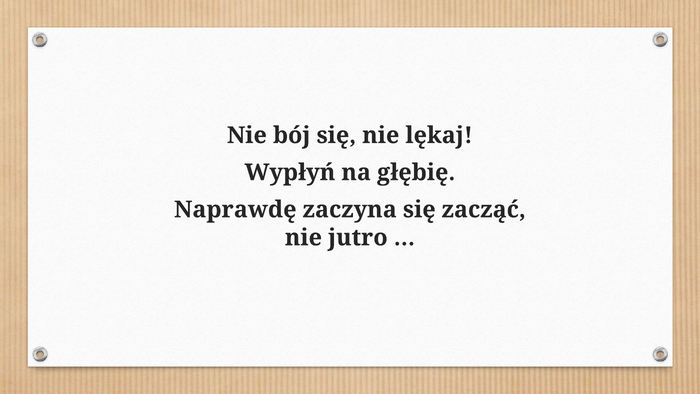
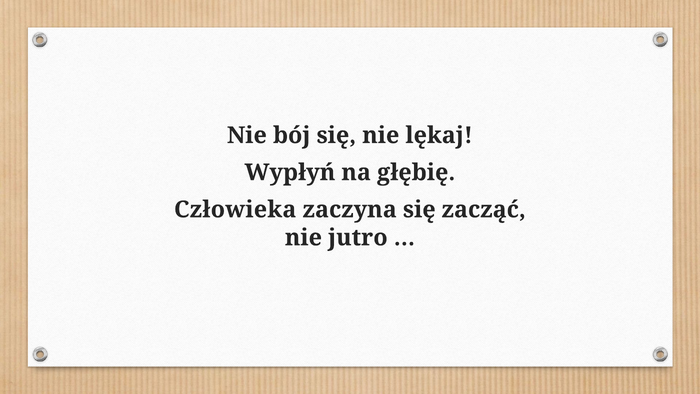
Naprawdę: Naprawdę -> Człowieka (235, 209)
